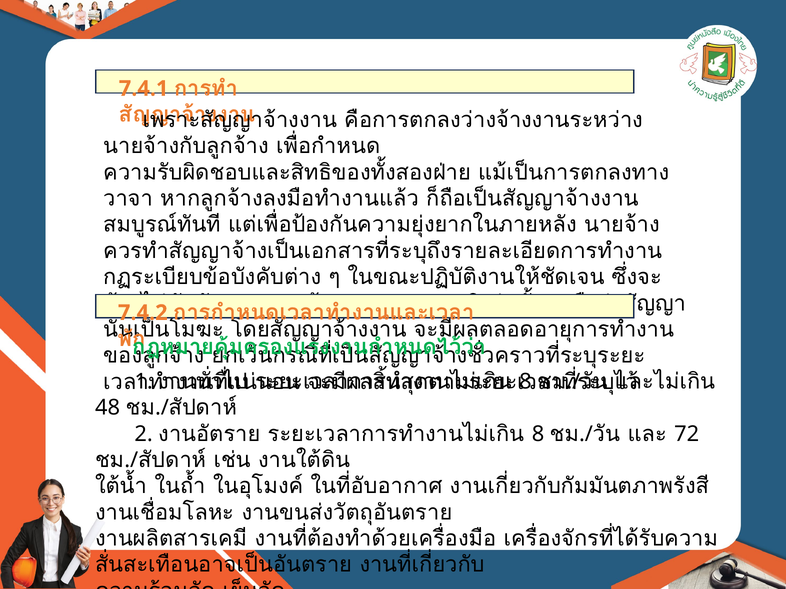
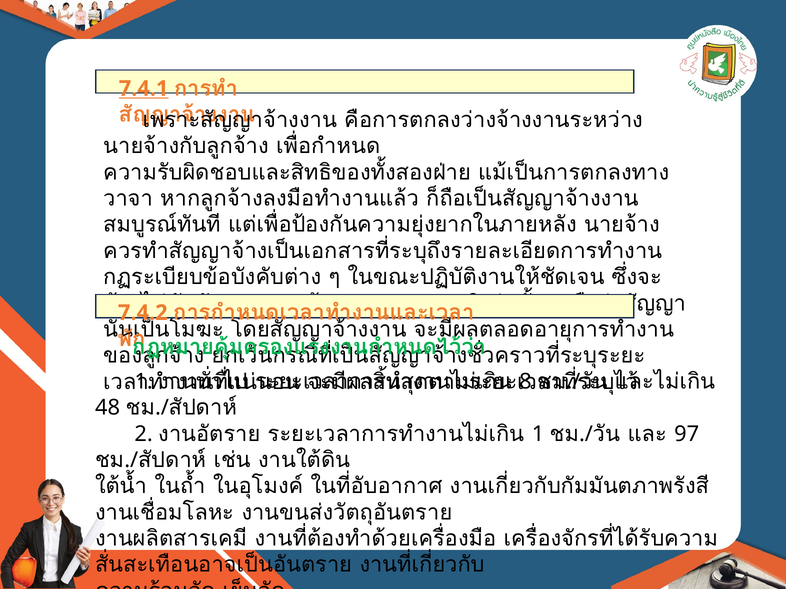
7.4.1 underline: none -> present (144, 89)
8: 8 -> 1 (538, 434)
72: 72 -> 97 (687, 434)
